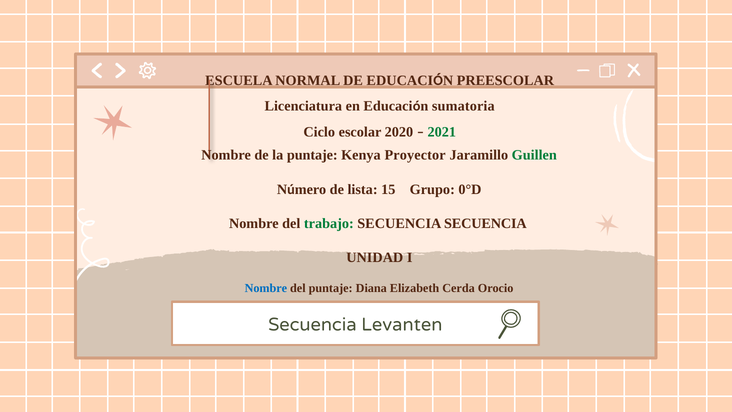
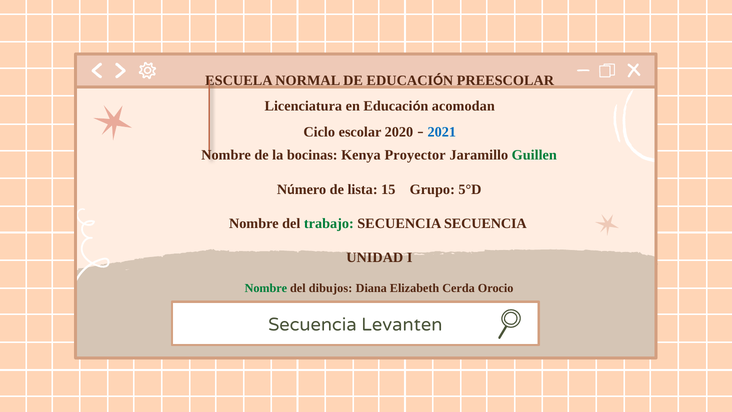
sumatoria: sumatoria -> acomodan (463, 106)
2021 colour: green -> blue (442, 132)
la puntaje: puntaje -> bocinas (312, 155)
0°D: 0°D -> 5°D (470, 189)
Nombre colour: blue -> green (266, 288)
del puntaje: puntaje -> dibujos (331, 288)
